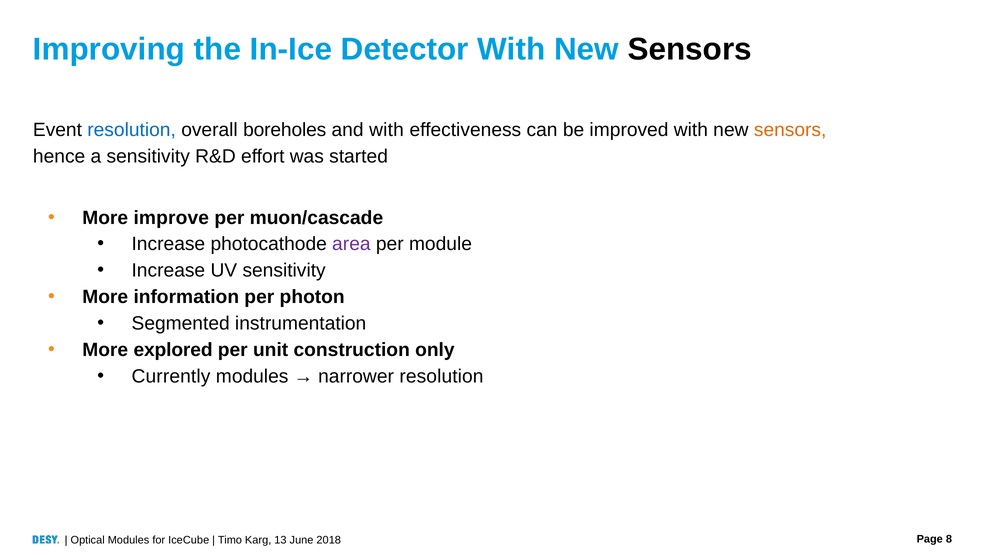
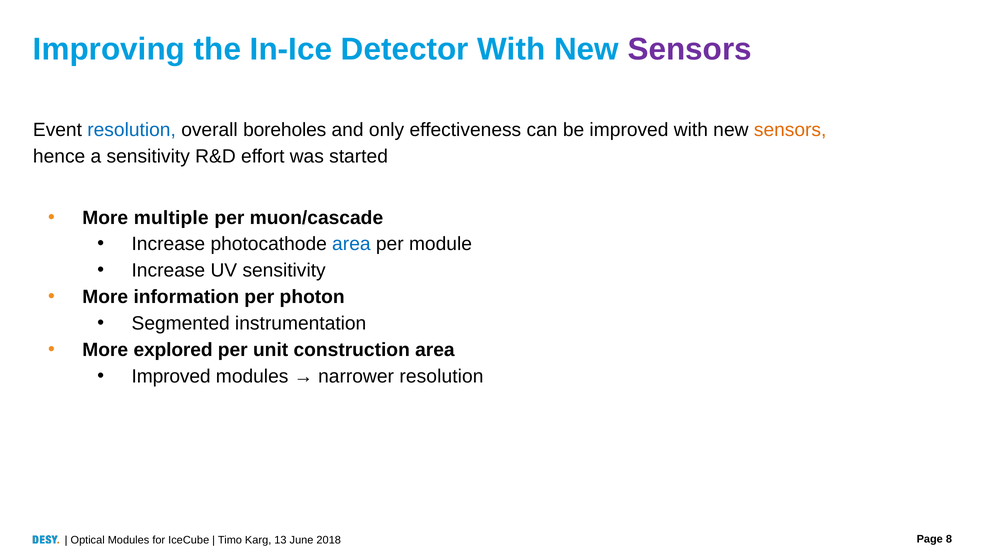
Sensors colour: black -> purple (690, 49)
and with: with -> only (387, 130)
improve: improve -> multiple (171, 218)
area colour: purple -> blue (351, 244)
construction only: only -> area (435, 350)
Currently: Currently -> Improved (171, 376)
